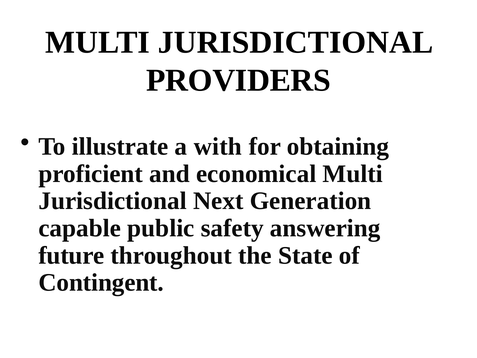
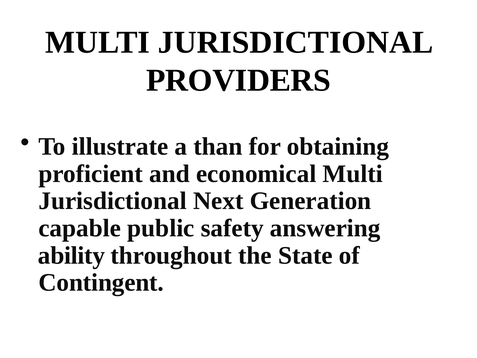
with: with -> than (218, 146)
future: future -> ability (71, 255)
